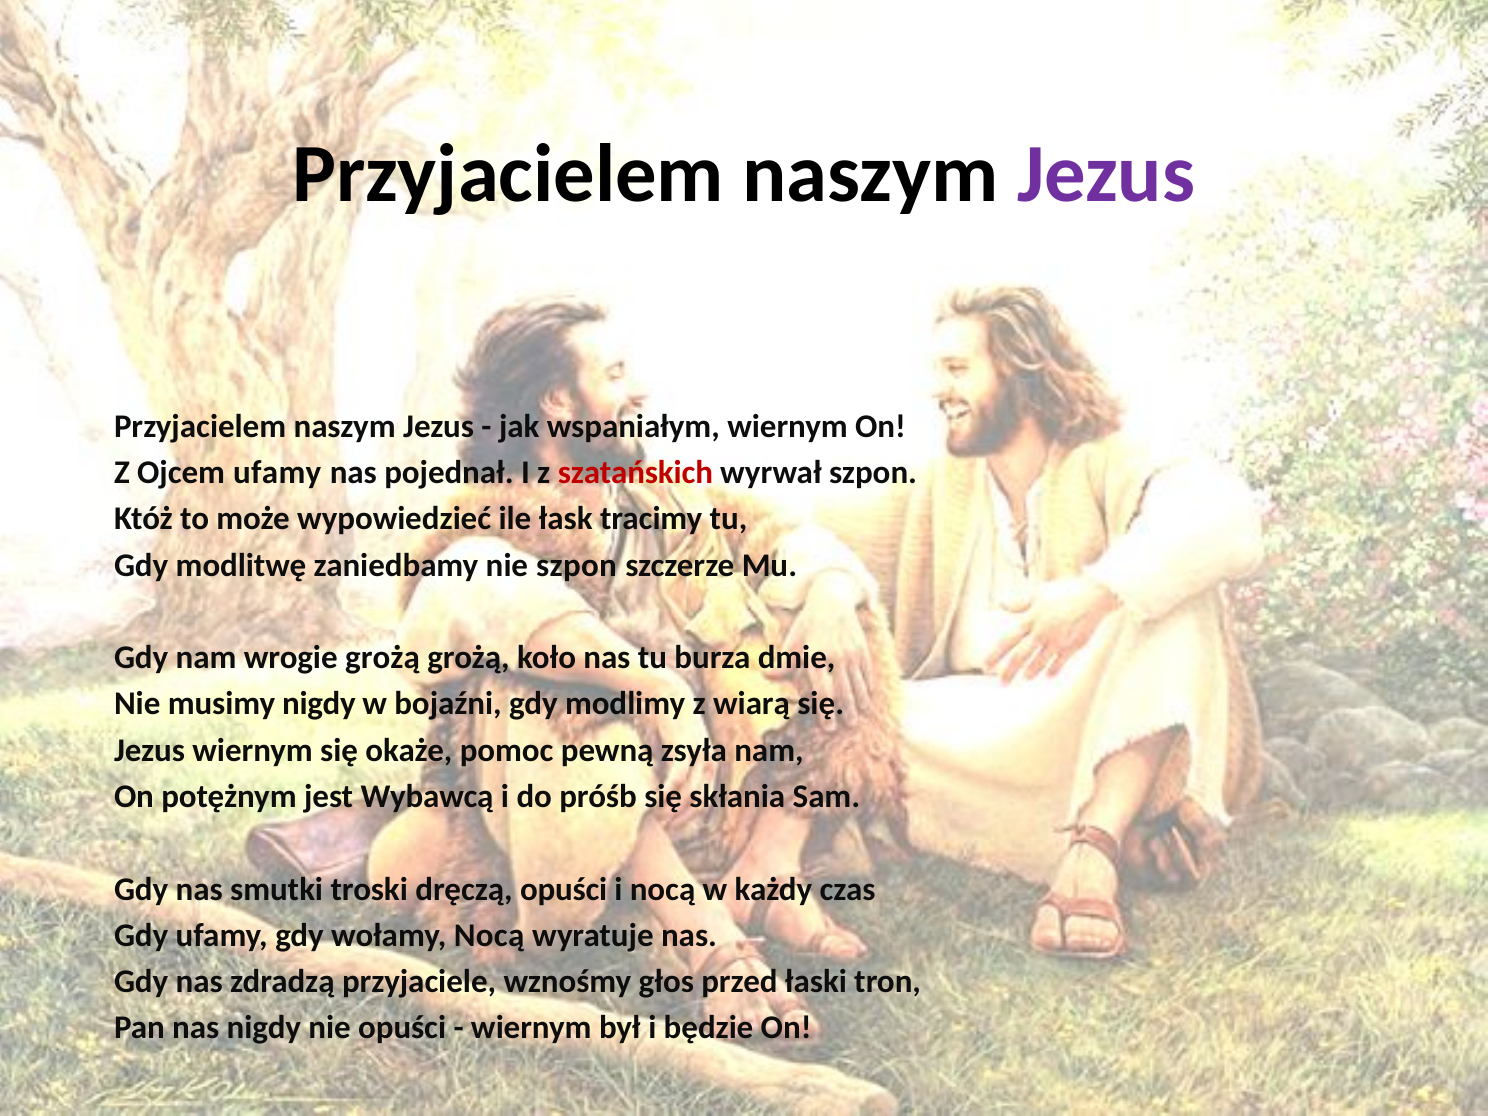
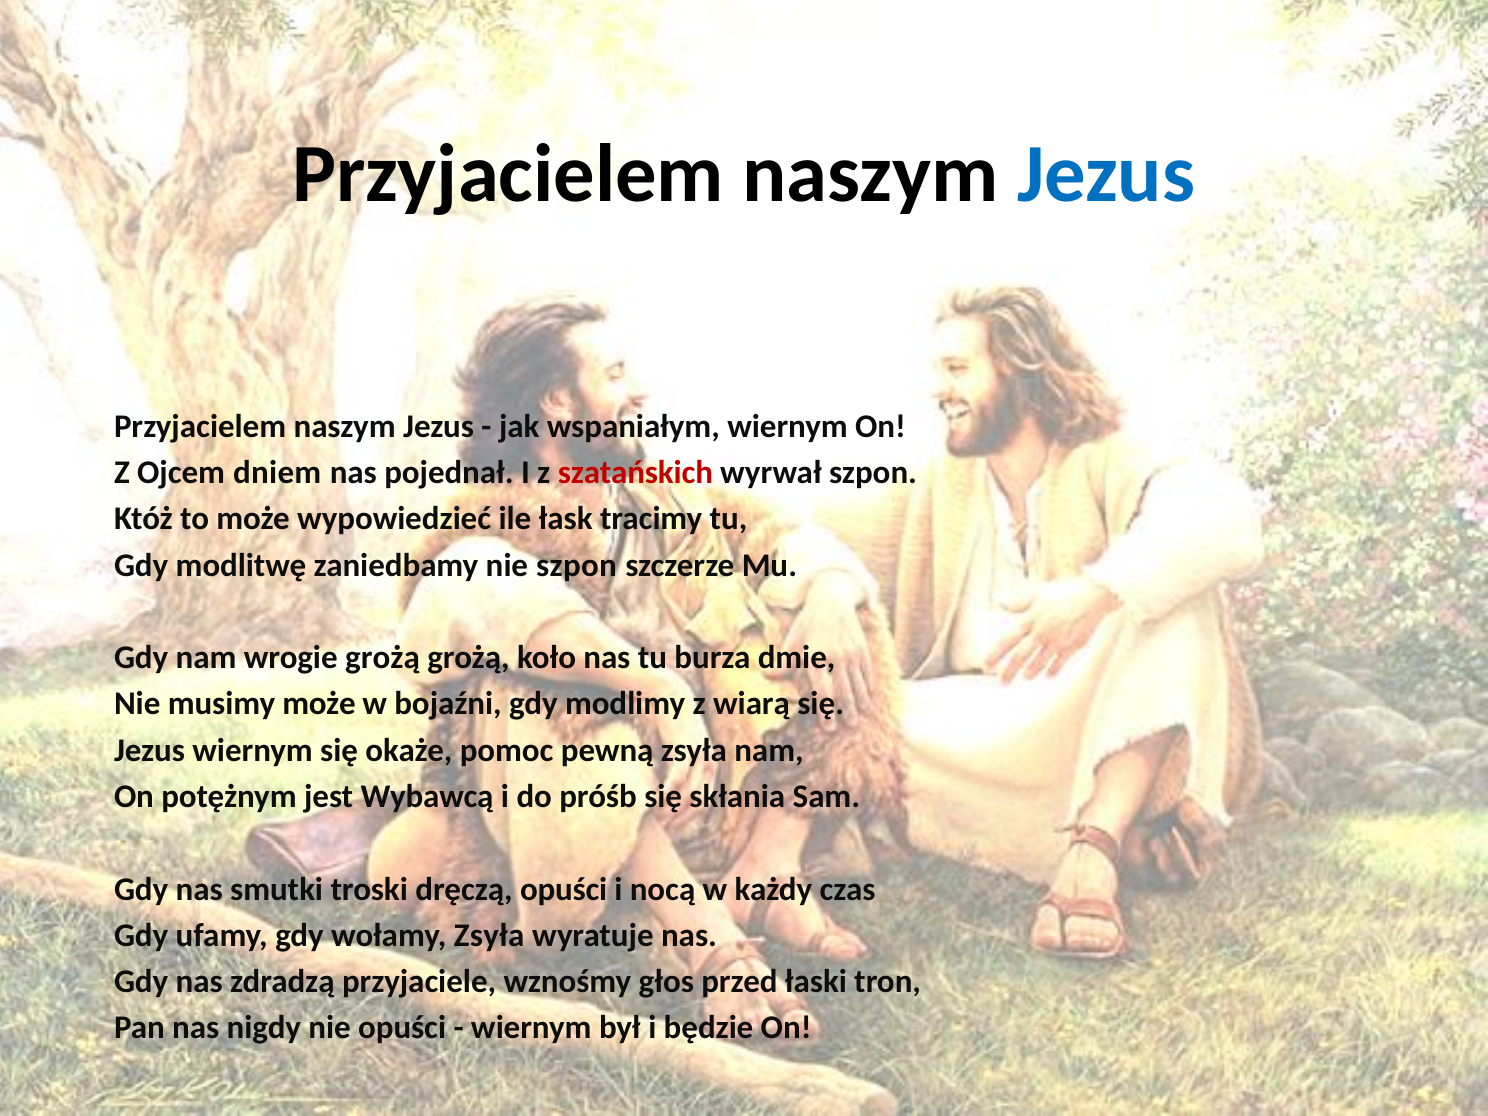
Jezus colour: purple -> blue (1106, 174)
Ojcem ufamy: ufamy -> dniem (277, 473)
musimy nigdy: nigdy -> może (319, 704)
wołamy Nocą: Nocą -> Zsyła (489, 935)
